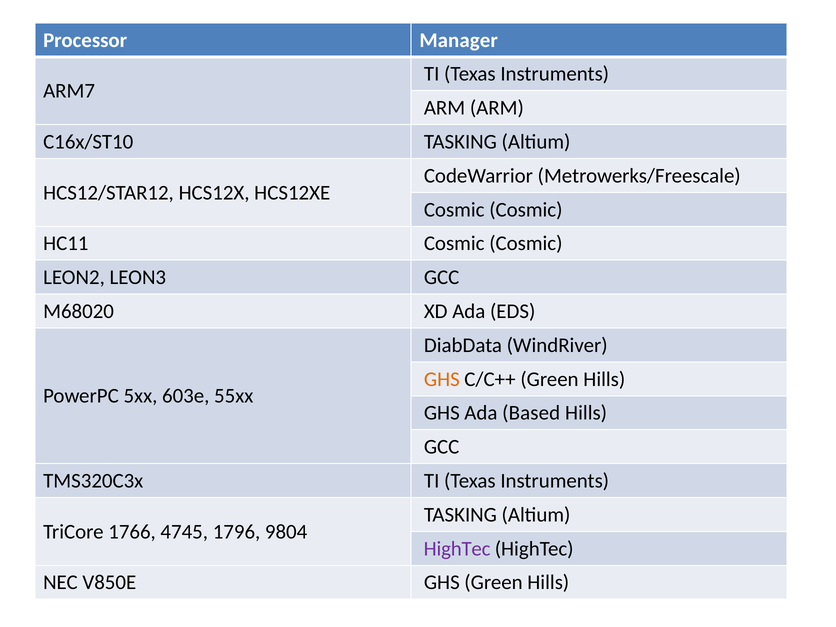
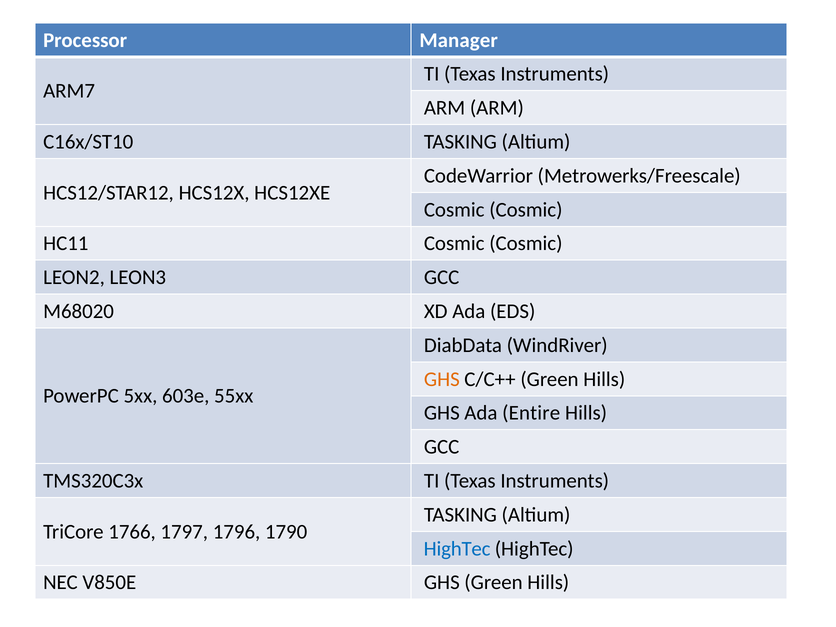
Based: Based -> Entire (531, 413)
4745: 4745 -> 1797 (184, 532)
9804: 9804 -> 1790 (286, 532)
HighTec colour: purple -> blue (457, 549)
